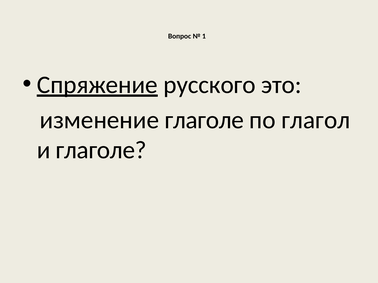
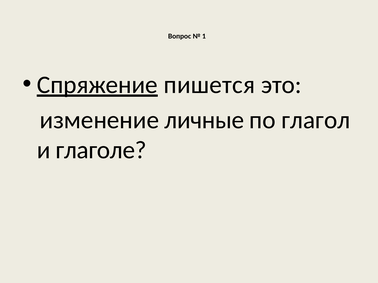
русского: русского -> пишется (209, 85)
изменение глаголе: глаголе -> личные (204, 120)
